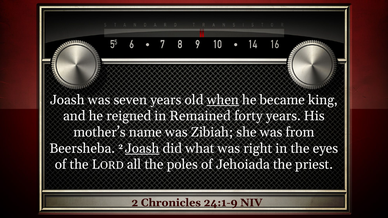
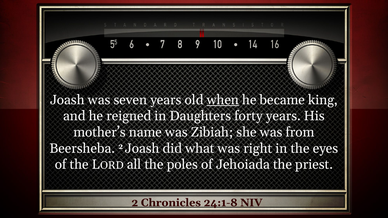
Remained: Remained -> Daughters (200, 116)
Joash underline: present -> none (142, 148)
24:1-9: 24:1-9 -> 24:1-8 (221, 203)
